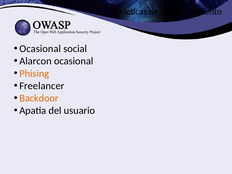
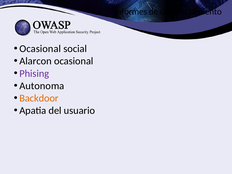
Practicas: Practicas -> Informes (131, 12)
Phising colour: orange -> purple (34, 73)
Freelancer: Freelancer -> Autonoma (42, 86)
